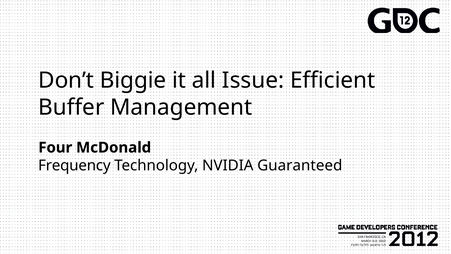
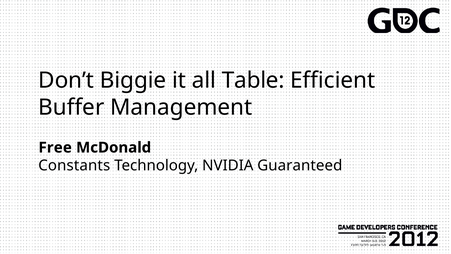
Issue: Issue -> Table (253, 80)
Four: Four -> Free (55, 147)
Frequency: Frequency -> Constants (74, 165)
